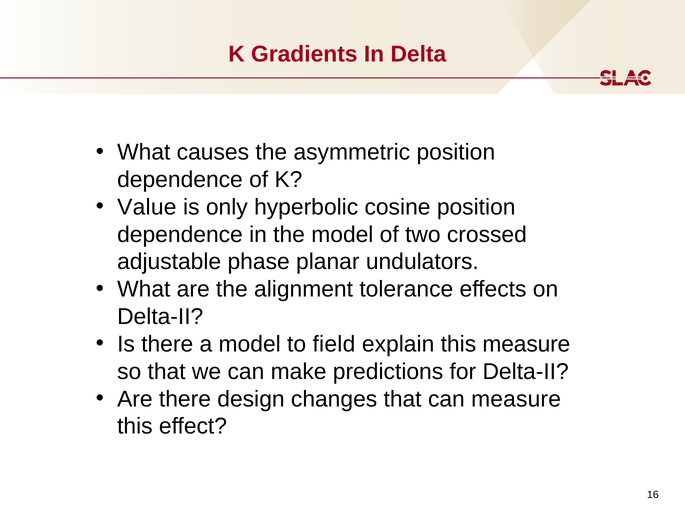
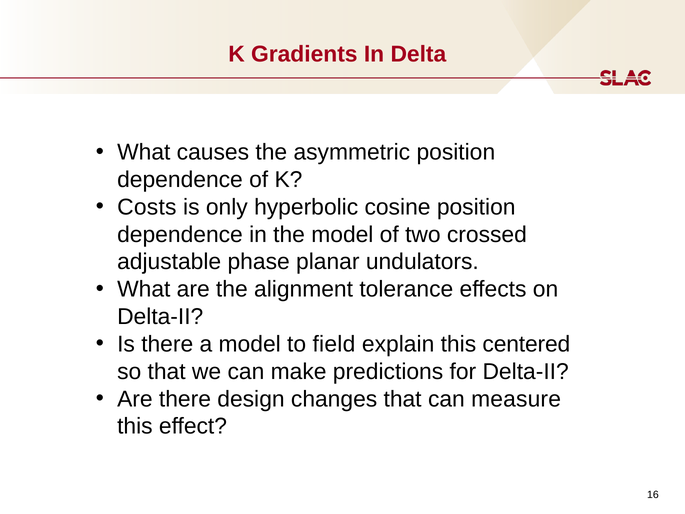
Value: Value -> Costs (147, 207)
this measure: measure -> centered (526, 344)
